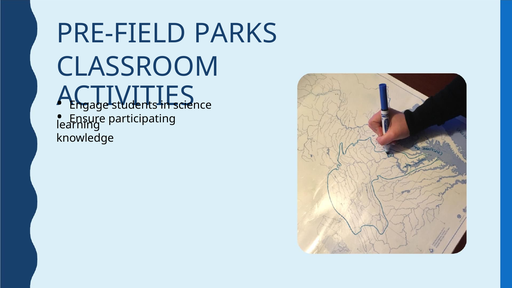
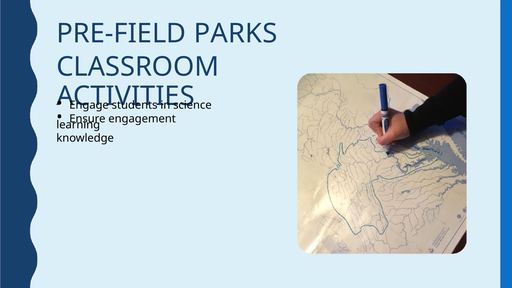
participating: participating -> engagement (142, 119)
